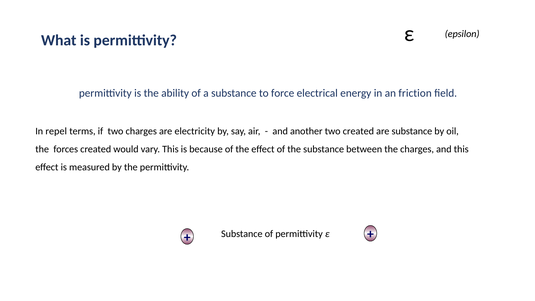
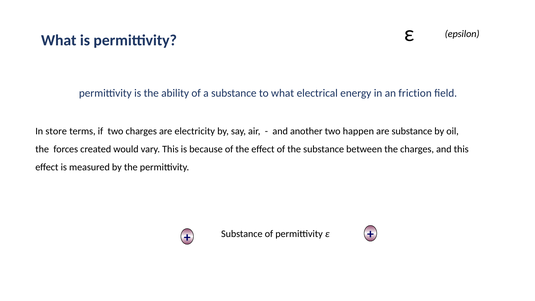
to force: force -> what (283, 93)
repel: repel -> store (56, 131)
two created: created -> happen (358, 131)
